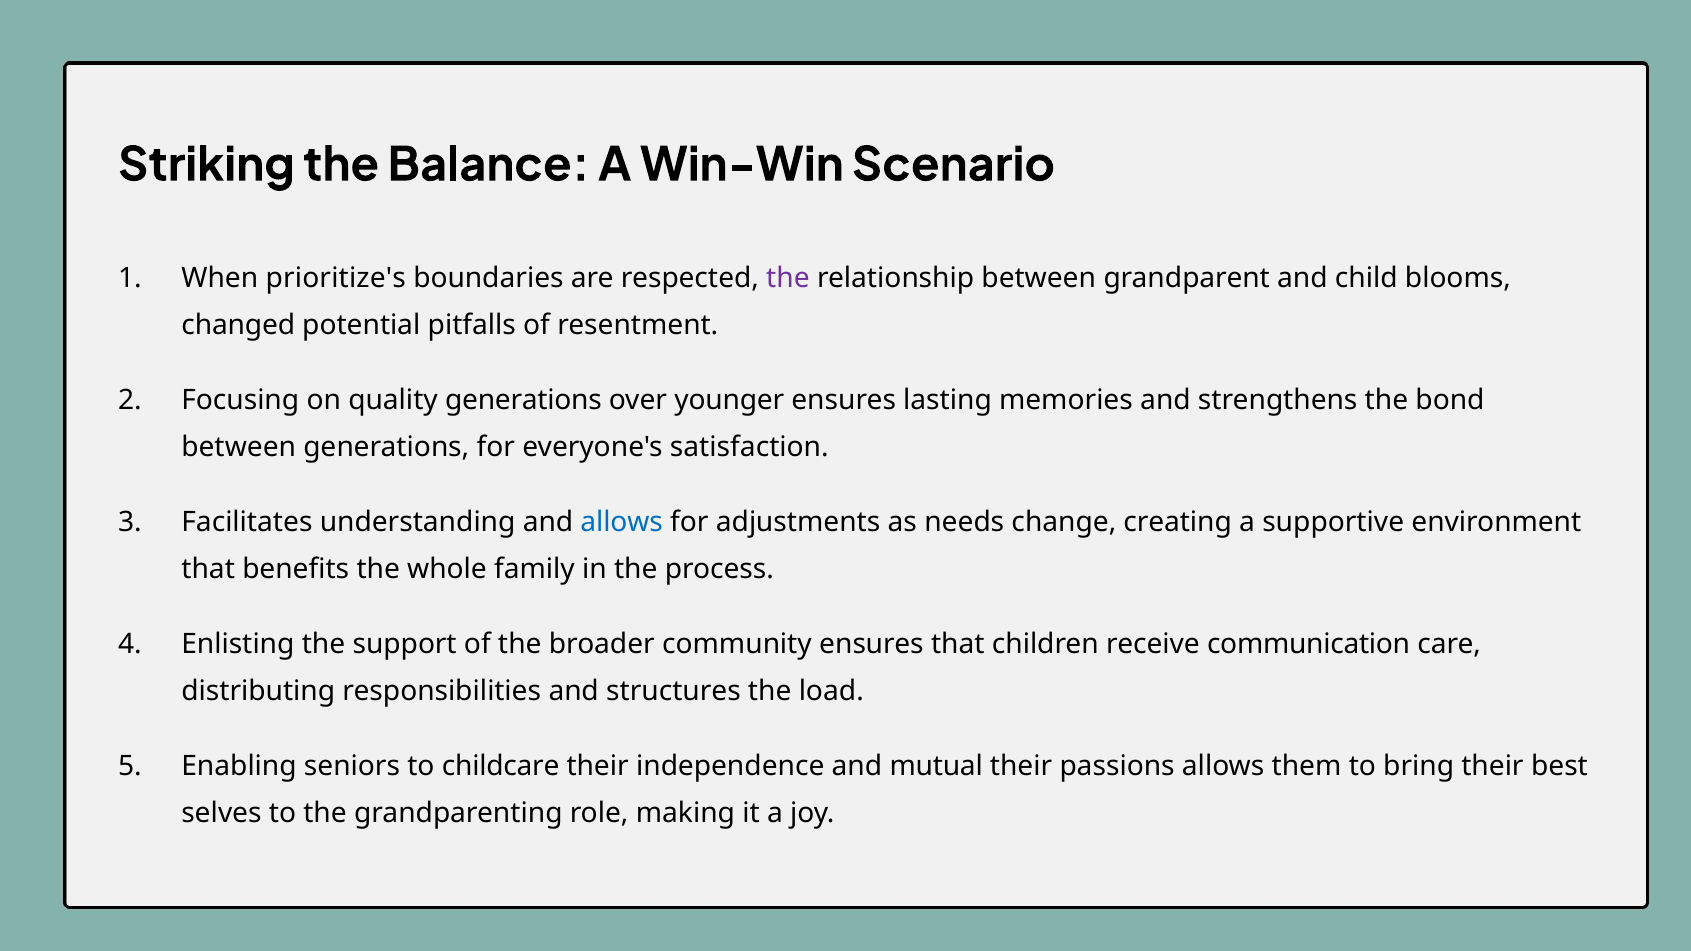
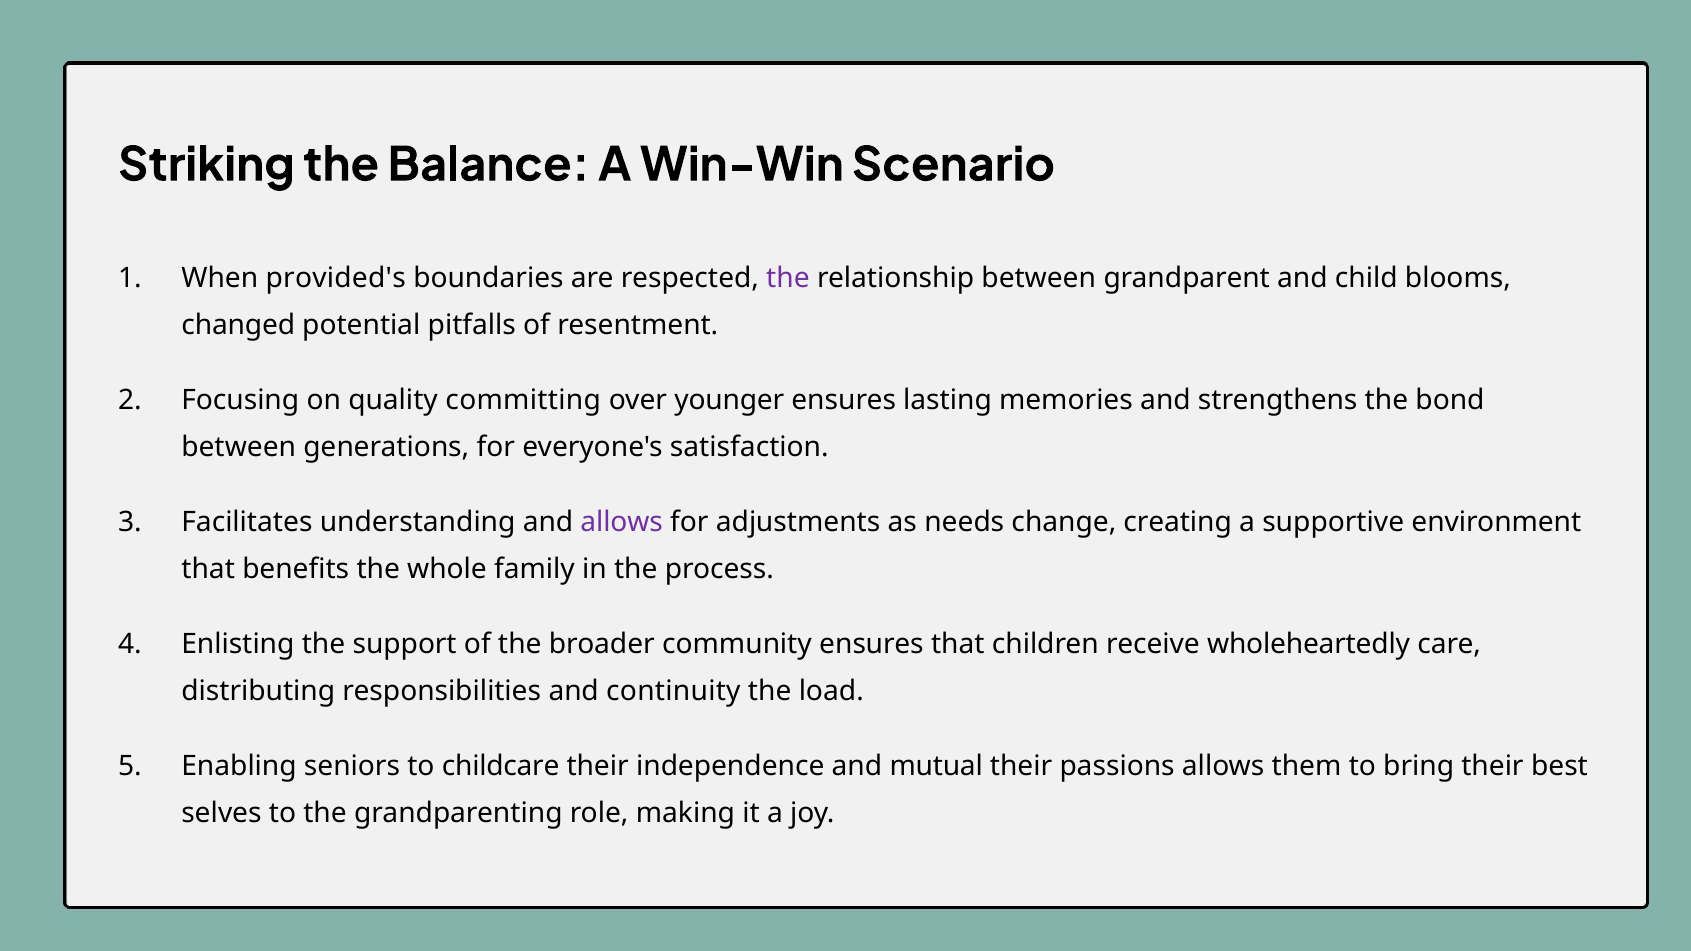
prioritize's: prioritize's -> provided's (336, 278)
quality generations: generations -> committing (523, 400)
allows colour: blue -> purple (622, 522)
communication: communication -> wholeheartedly (1309, 645)
structures: structures -> continuity (673, 692)
